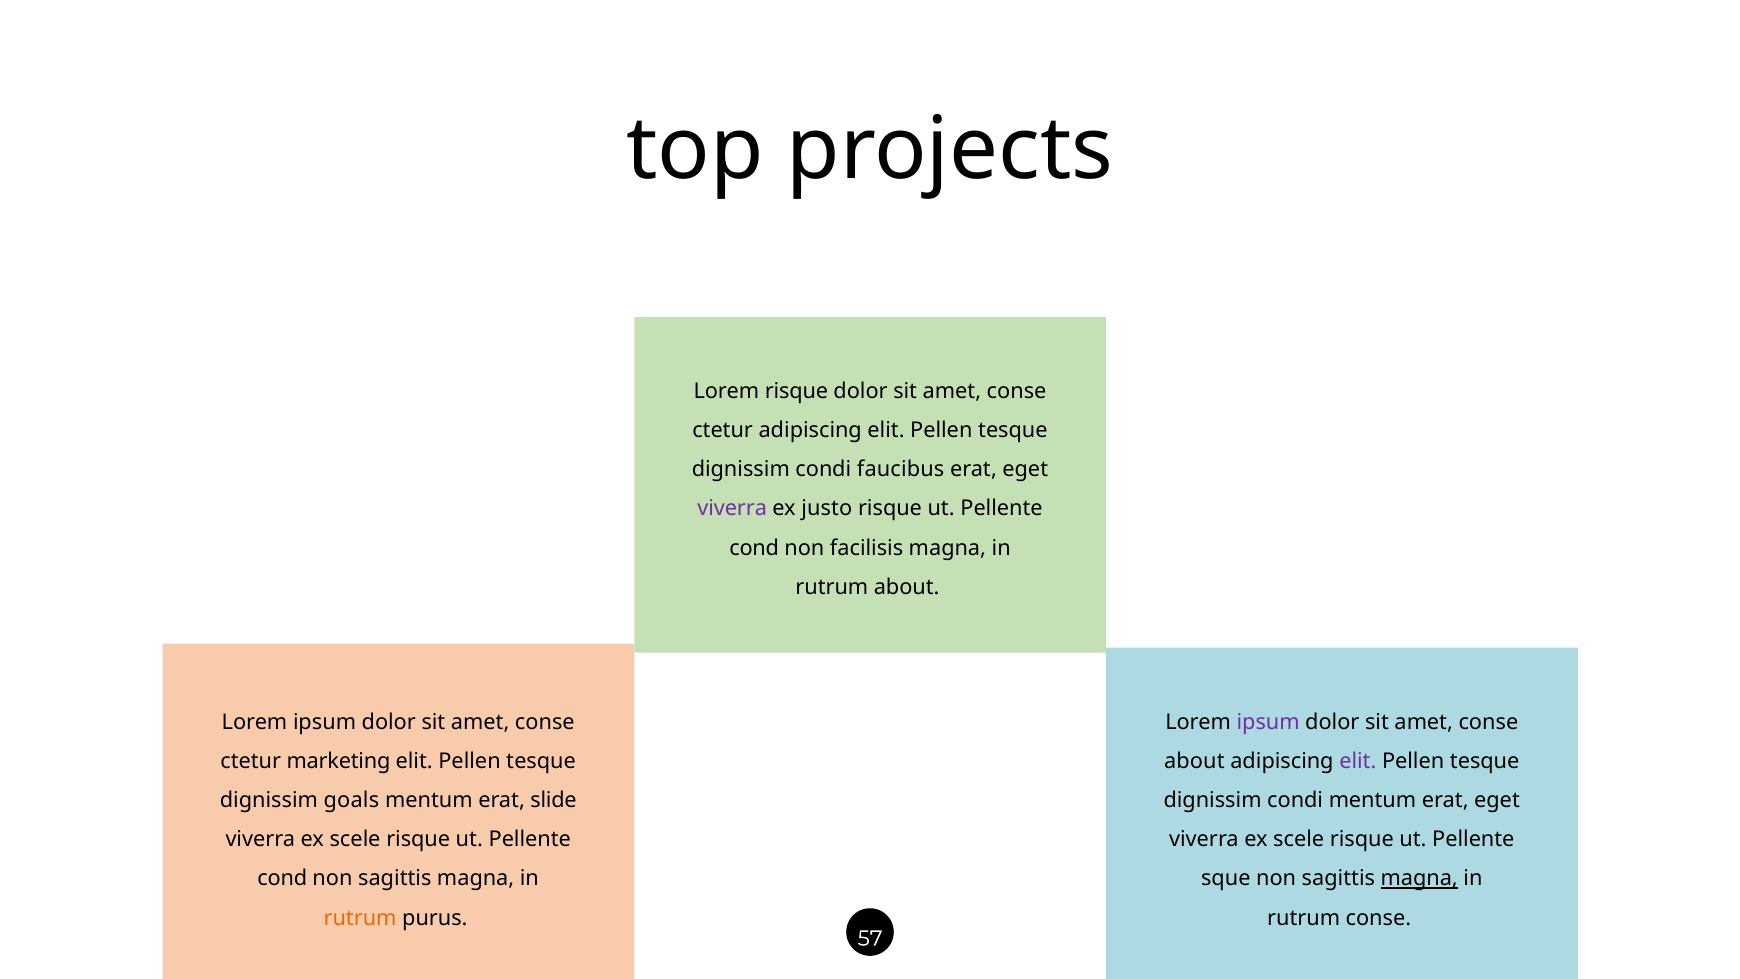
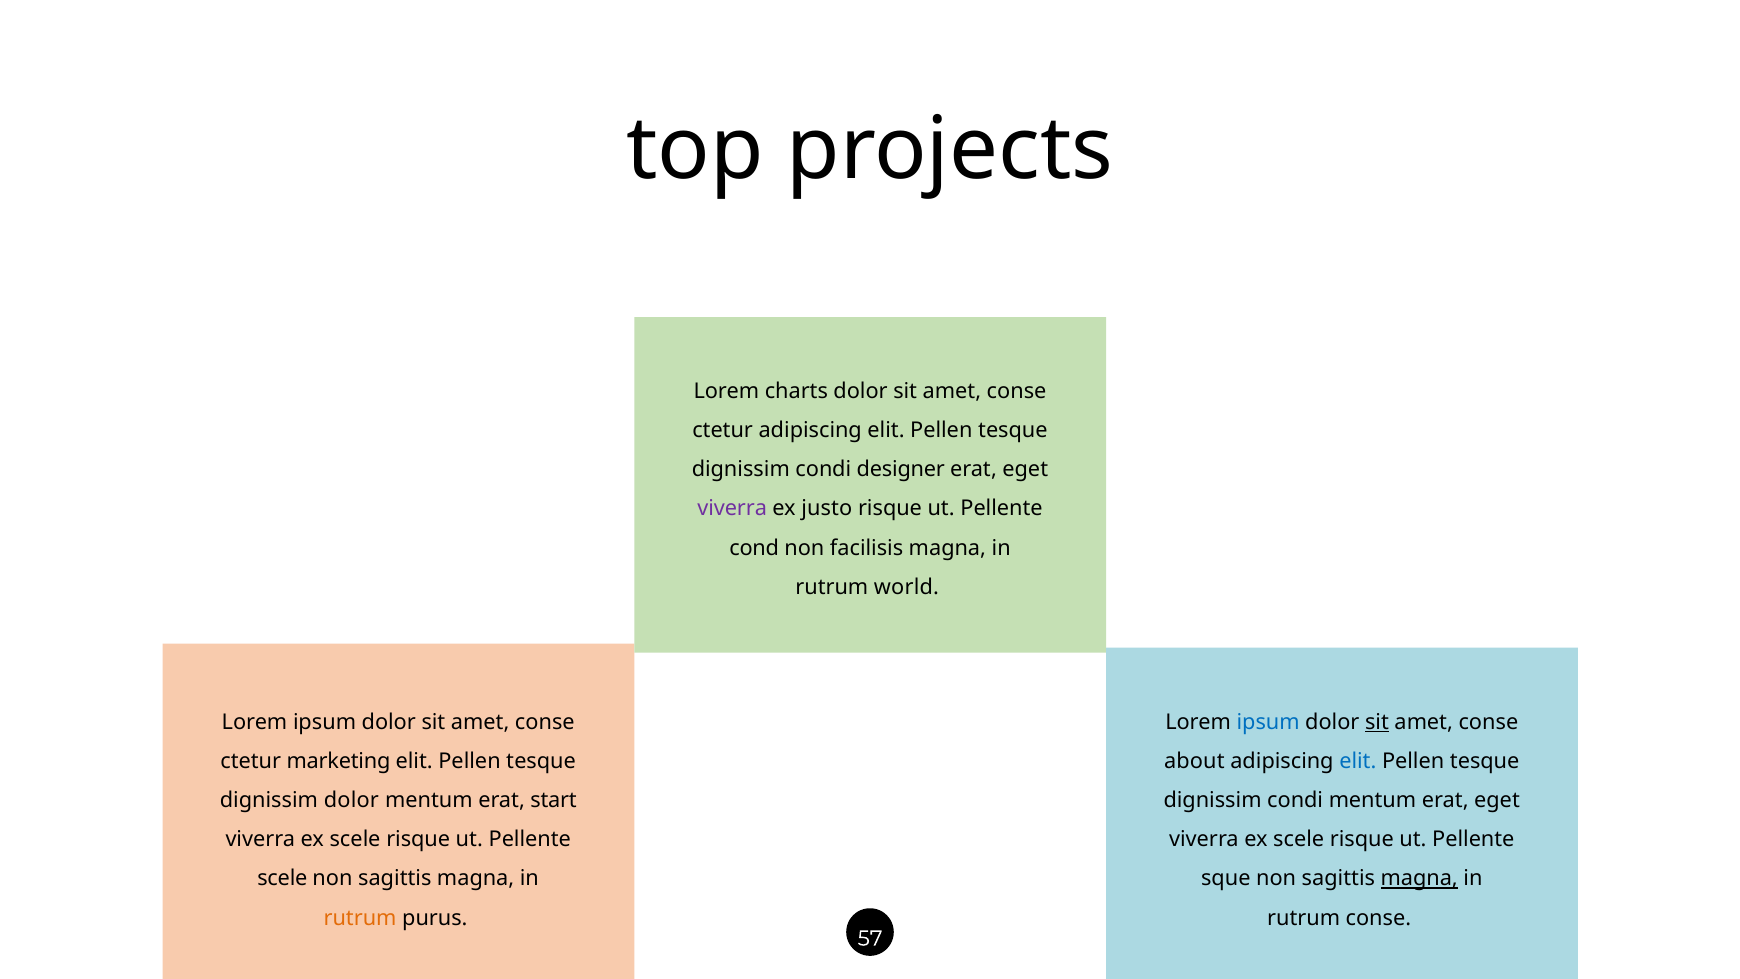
Lorem risque: risque -> charts (796, 391)
faucibus: faucibus -> designer (901, 469)
rutrum about: about -> world (906, 587)
ipsum colour: purple -> blue (1268, 722)
sit underline: none -> present (1377, 722)
elit colour: purple -> blue (1358, 761)
dignissim goals: goals -> dolor (351, 800)
slide: slide -> start (554, 800)
cond: cond -> scele (282, 879)
